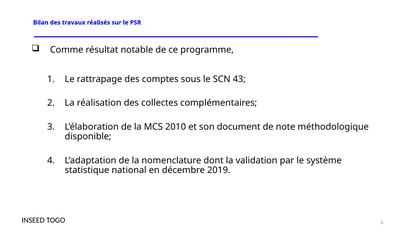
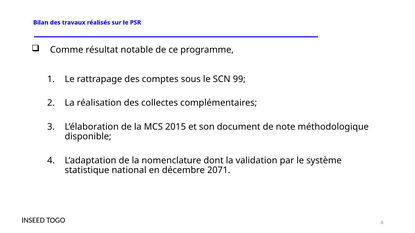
43: 43 -> 99 (239, 79)
2010: 2010 -> 2015 (176, 127)
2019: 2019 -> 2071 (219, 171)
